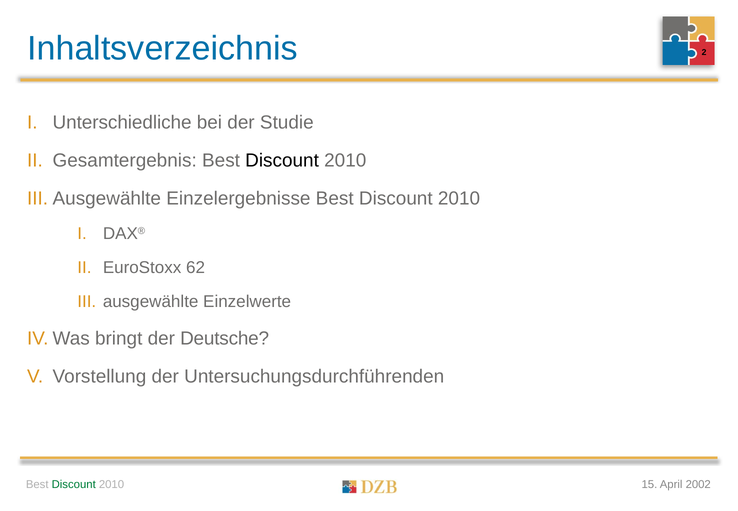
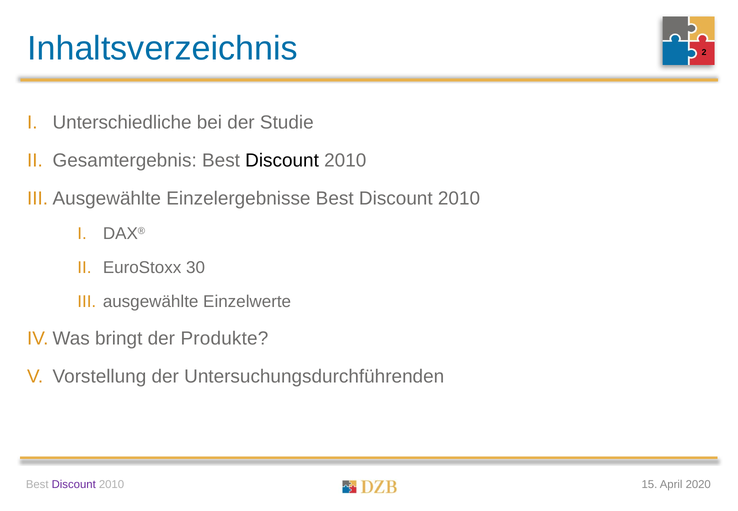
62: 62 -> 30 (196, 267)
Deutsche: Deutsche -> Produkte (224, 338)
Discount colour: green -> purple (74, 484)
2002: 2002 -> 2020 (698, 484)
